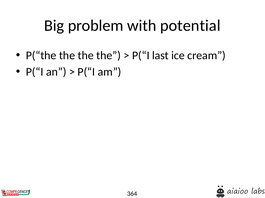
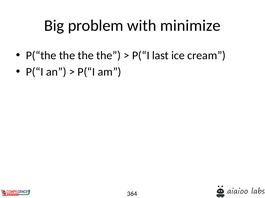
potential: potential -> minimize (190, 26)
